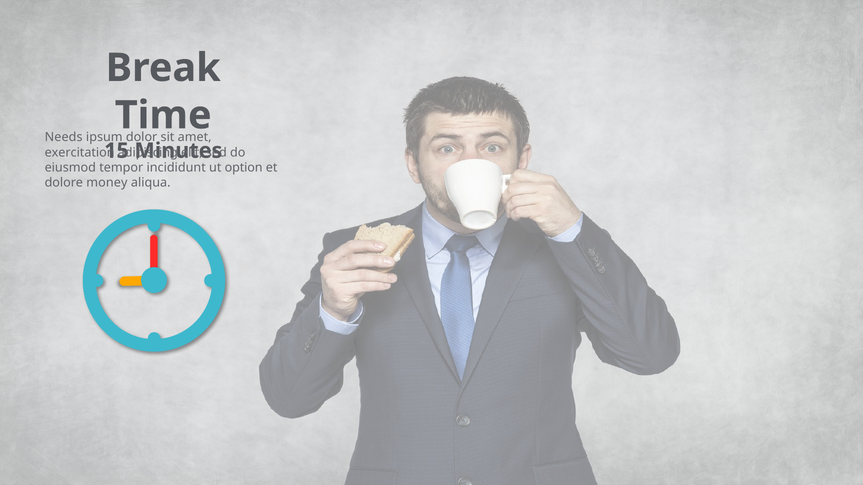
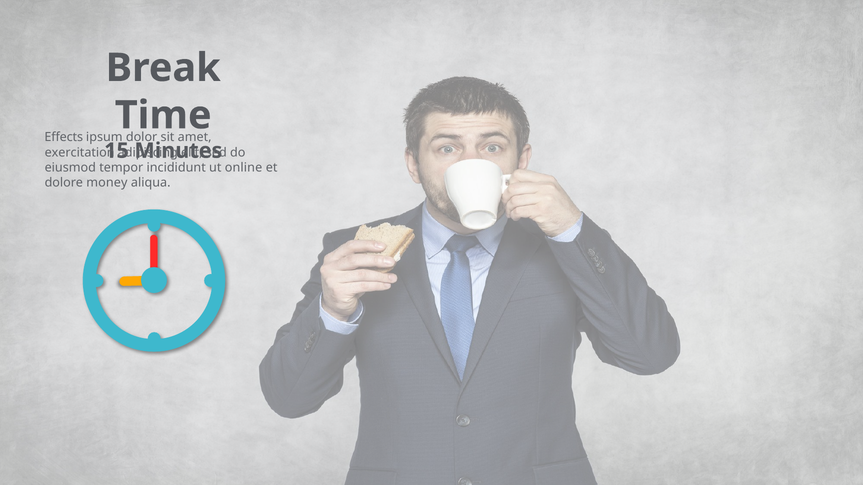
Needs: Needs -> Effects (64, 137)
option: option -> online (244, 168)
